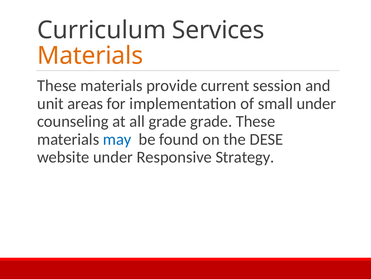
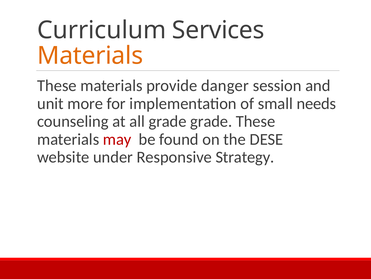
current: current -> danger (225, 86)
areas: areas -> more (85, 103)
small under: under -> needs (316, 103)
may colour: blue -> red (117, 139)
